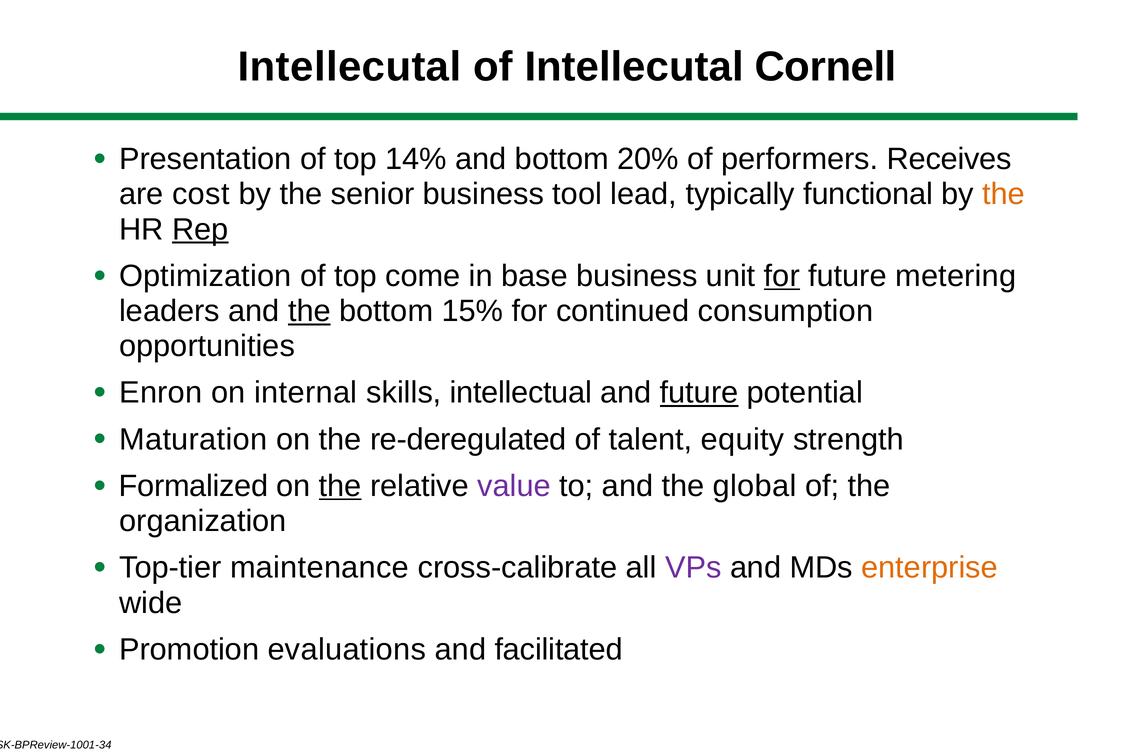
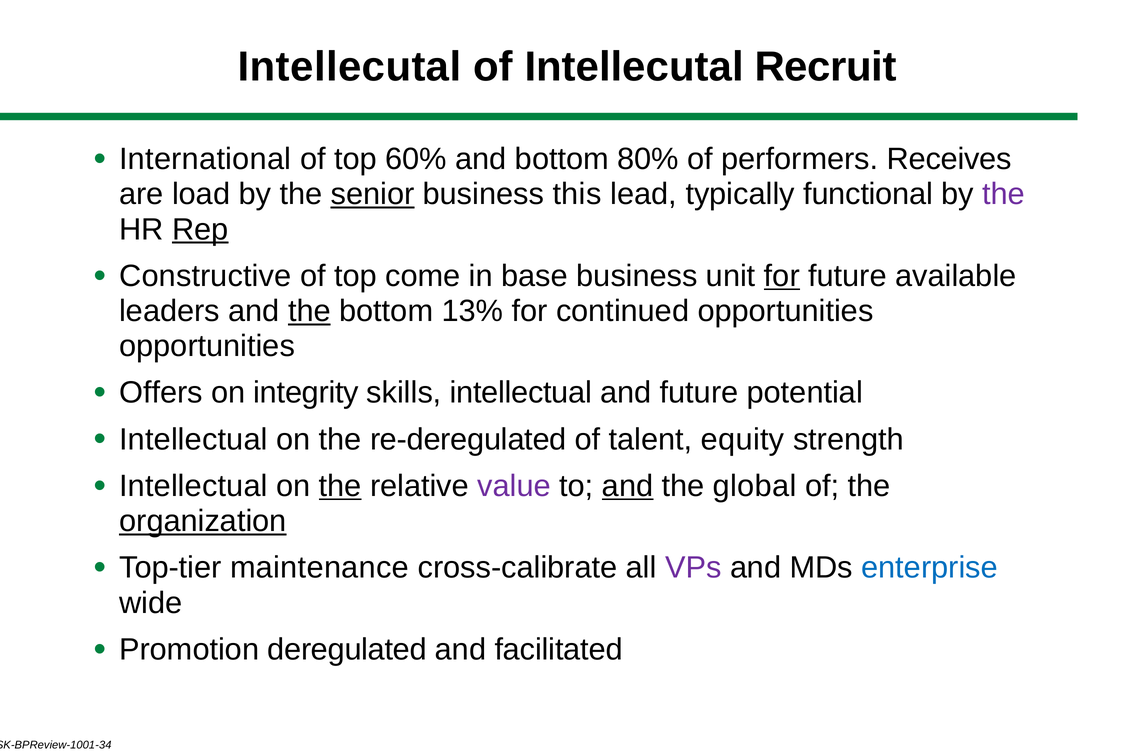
Cornell: Cornell -> Recruit (826, 67)
Presentation: Presentation -> International (205, 159)
14%: 14% -> 60% (416, 159)
20%: 20% -> 80% (648, 159)
cost: cost -> load (201, 194)
senior underline: none -> present (373, 194)
tool: tool -> this (577, 194)
the colour: orange -> purple (1004, 194)
Optimization: Optimization -> Constructive (205, 276)
metering: metering -> available (956, 276)
15%: 15% -> 13% (472, 311)
continued consumption: consumption -> opportunities (786, 311)
Enron: Enron -> Offers (161, 393)
internal: internal -> integrity (306, 393)
future underline: present -> none (699, 393)
Maturation: Maturation -> Intellectual (193, 439)
Formalized: Formalized -> Intellectual (193, 486)
and underline: none -> present (628, 486)
organization underline: none -> present (203, 521)
enterprise colour: orange -> blue (930, 568)
evaluations: evaluations -> deregulated (347, 649)
